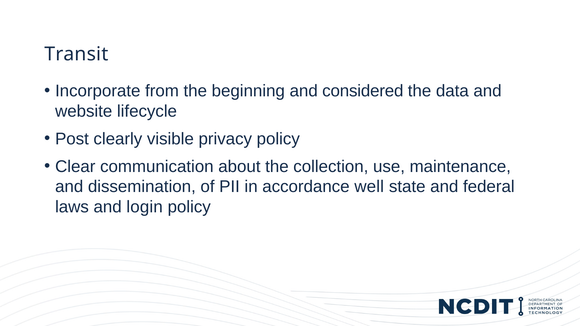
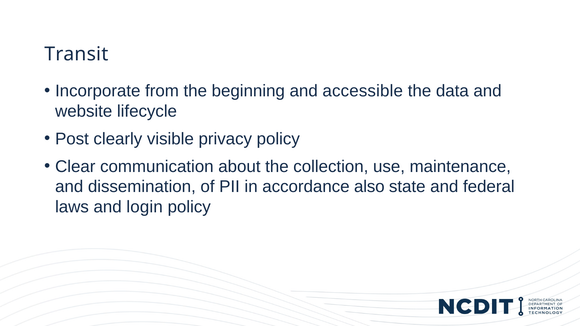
considered: considered -> accessible (363, 91)
well: well -> also (369, 187)
